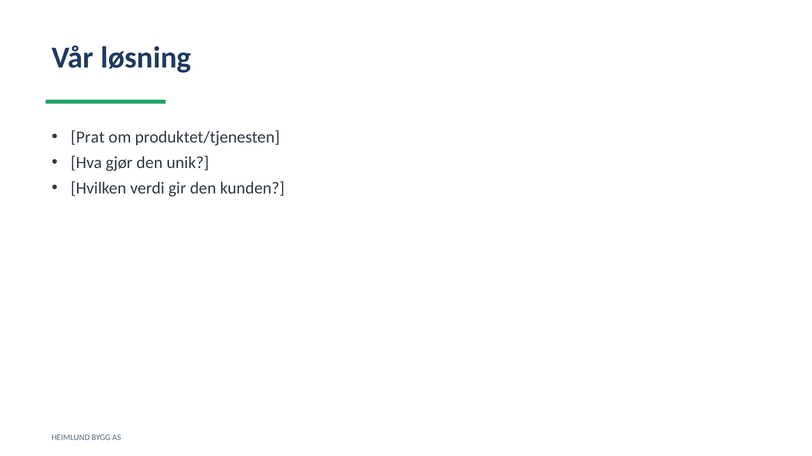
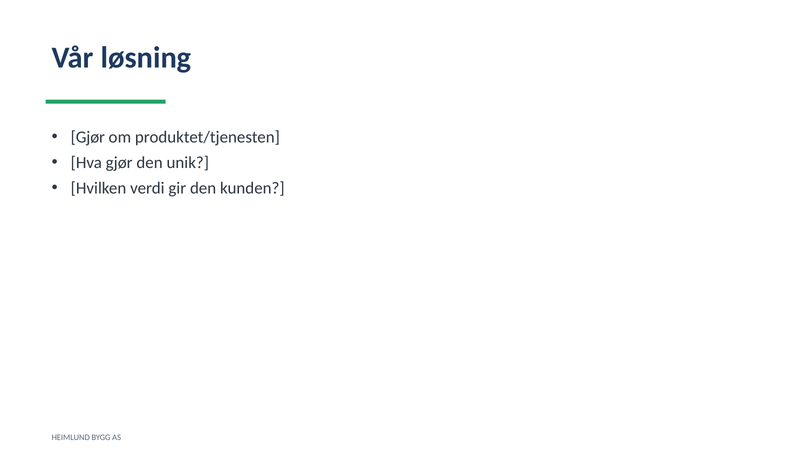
Prat: Prat -> Gjør (88, 138)
